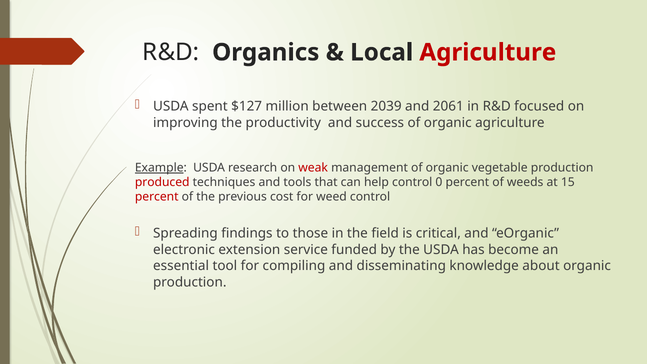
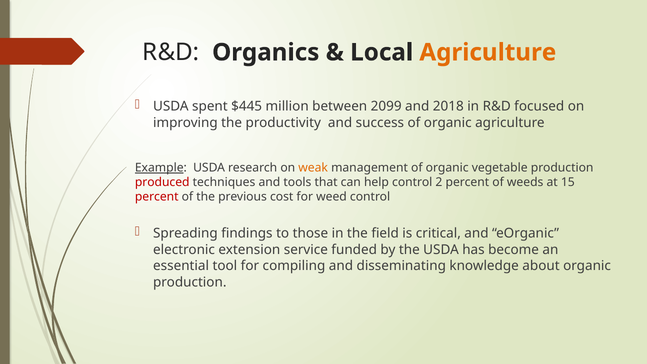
Agriculture colour: red -> orange (488, 52)
$127: $127 -> $445 (247, 106)
2039: 2039 -> 2099 (386, 106)
2061: 2061 -> 2018 (448, 106)
weak colour: red -> orange (313, 168)
0: 0 -> 2 (439, 182)
